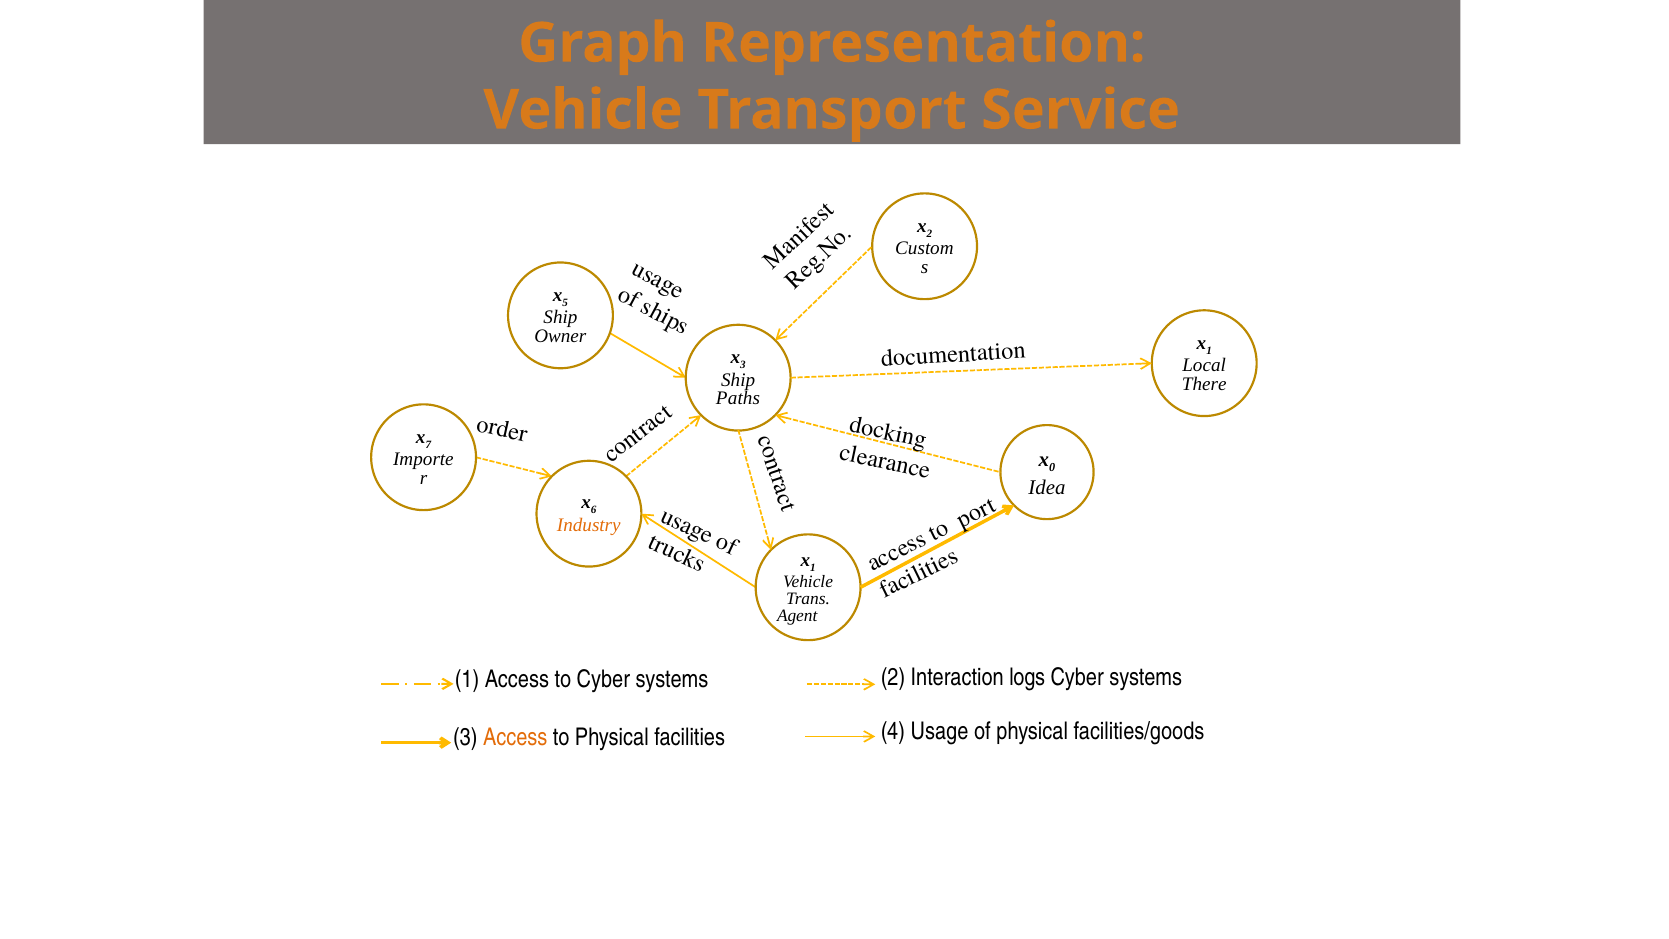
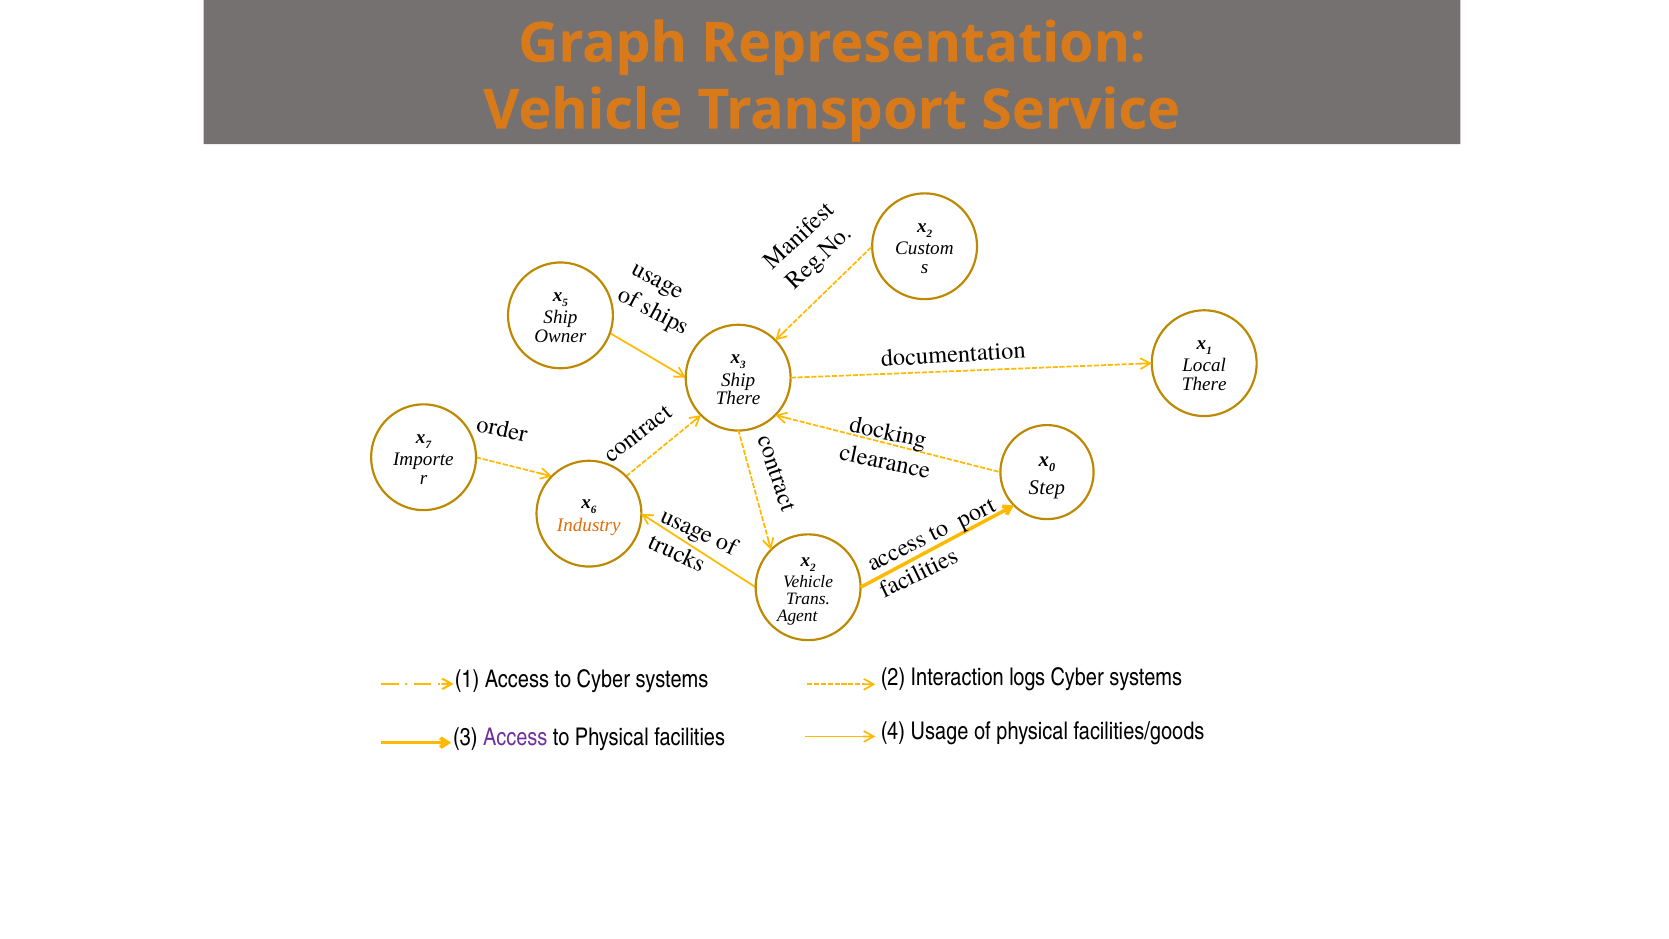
Paths: Paths -> There (738, 398)
Idea: Idea -> Step (1047, 488)
1: 1 -> 2 (813, 568)
Access colour: orange -> purple (515, 737)
